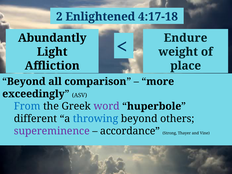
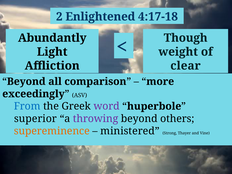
Endure: Endure -> Though (186, 38)
place: place -> clear (186, 66)
different: different -> superior (35, 119)
throwing colour: blue -> purple (96, 119)
supereminence colour: purple -> orange (52, 131)
accordance: accordance -> ministered (130, 131)
